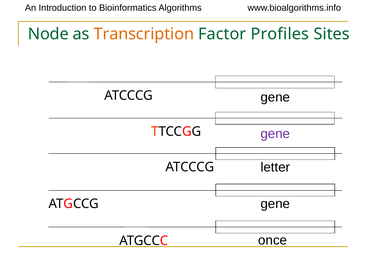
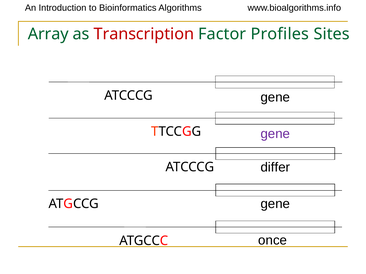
Node: Node -> Array (48, 34)
Transcription colour: orange -> red (144, 34)
letter: letter -> differ (275, 168)
